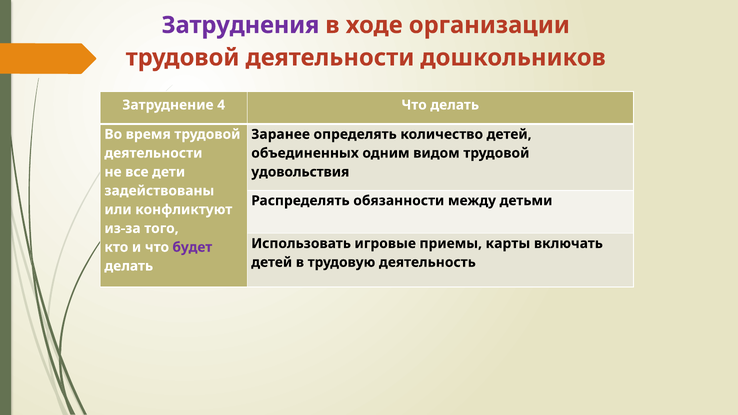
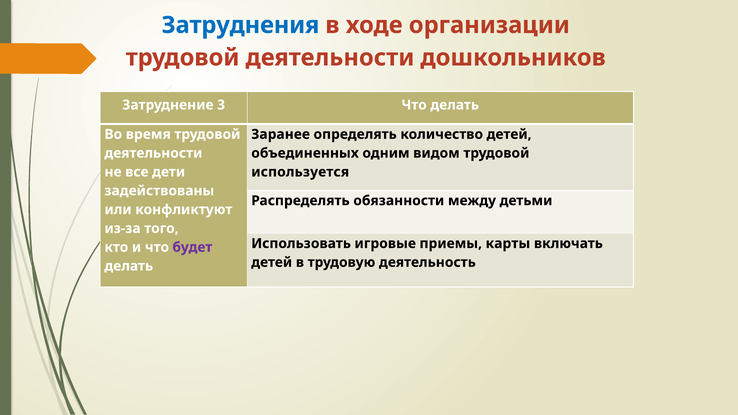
Затруднения colour: purple -> blue (241, 25)
4: 4 -> 3 (221, 105)
удовольствия: удовольствия -> используется (300, 172)
